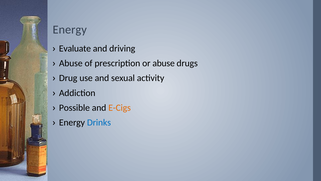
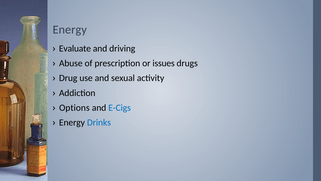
or abuse: abuse -> issues (164, 63)
Possible: Possible -> Options (74, 108)
E-Cigs colour: orange -> blue (120, 108)
